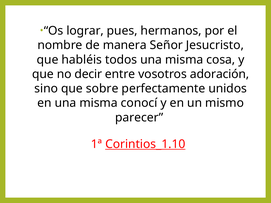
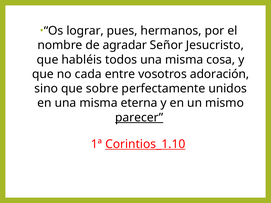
manera: manera -> agradar (125, 45)
decir: decir -> cada (88, 74)
conocí: conocí -> eterna (139, 103)
parecer underline: none -> present (139, 118)
